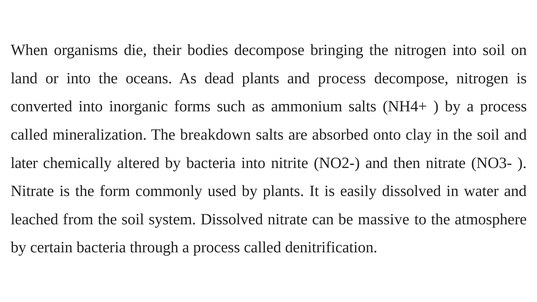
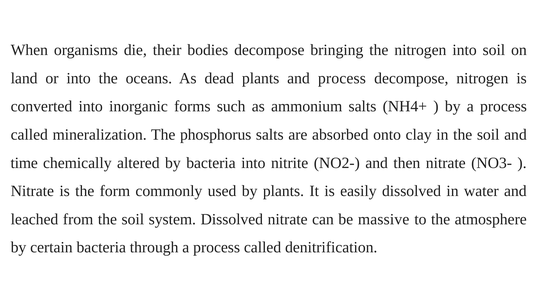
breakdown: breakdown -> phosphorus (216, 135)
later: later -> time (24, 163)
